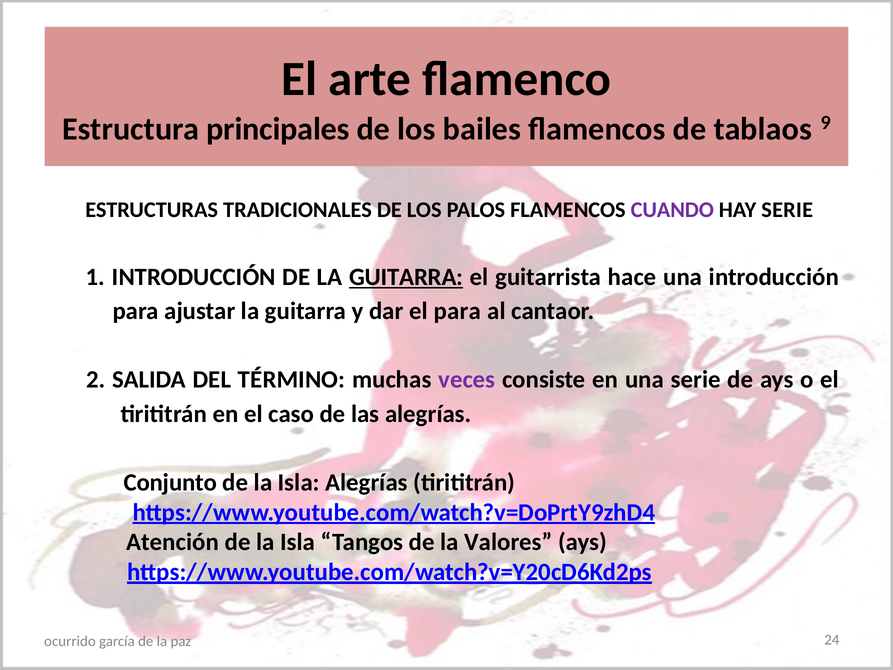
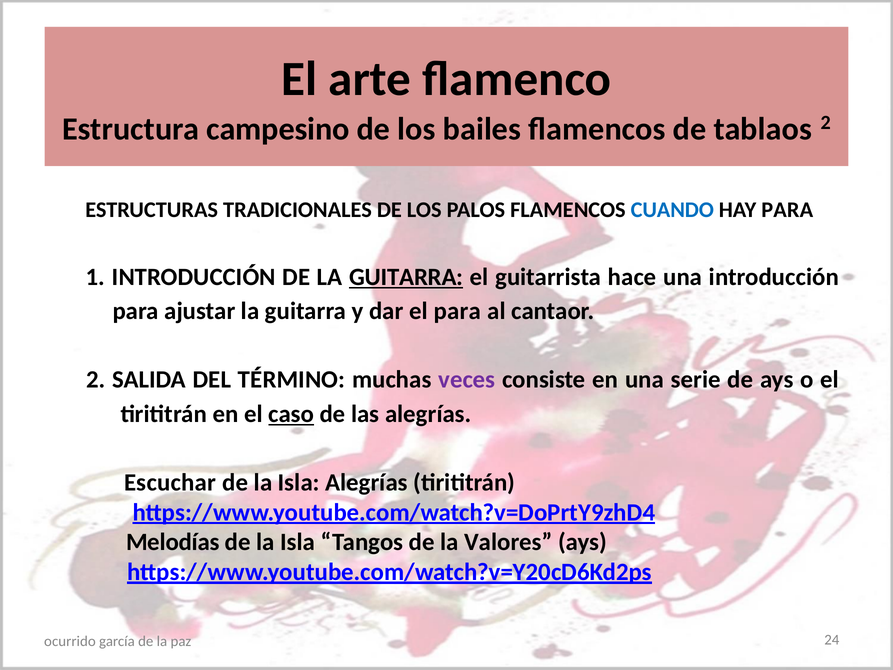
principales: principales -> campesino (278, 129)
tablaos 9: 9 -> 2 (826, 123)
CUANDO colour: purple -> blue (672, 210)
HAY SERIE: SERIE -> PARA (787, 210)
caso underline: none -> present (291, 414)
Conjunto: Conjunto -> Escuchar (170, 482)
Atención: Atención -> Melodías (173, 542)
